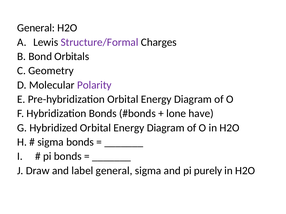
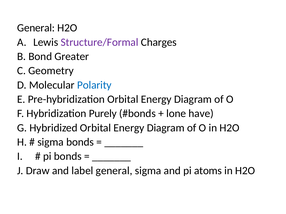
Orbitals: Orbitals -> Greater (72, 57)
Polarity colour: purple -> blue (94, 85)
Hybridization Bonds: Bonds -> Purely (103, 114)
purely: purely -> atoms (208, 171)
